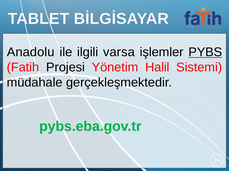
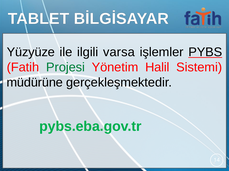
Anadolu: Anadolu -> Yüzyüze (31, 52)
Projesi colour: black -> green (66, 68)
müdahale: müdahale -> müdürüne (35, 83)
